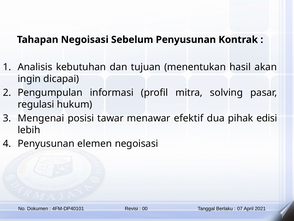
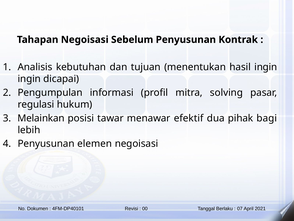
hasil akan: akan -> ingin (266, 67)
Mengenai: Mengenai -> Melainkan (41, 118)
edisi: edisi -> bagi (267, 118)
